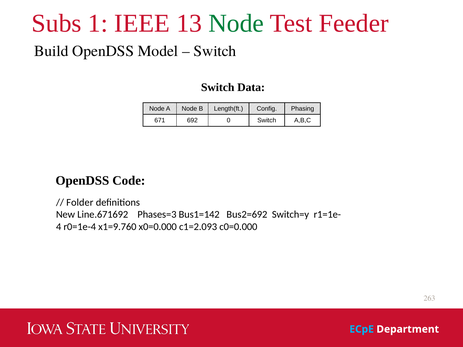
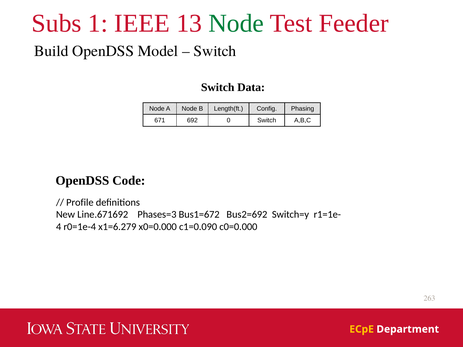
Folder: Folder -> Profile (80, 202)
Bus1=142: Bus1=142 -> Bus1=672 (199, 215)
x1=9.760: x1=9.760 -> x1=6.279 (117, 227)
c1=2.093: c1=2.093 -> c1=0.090 (198, 227)
ECpE colour: light blue -> yellow (362, 329)
